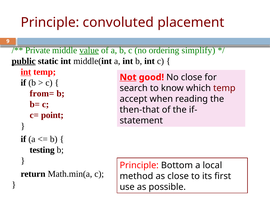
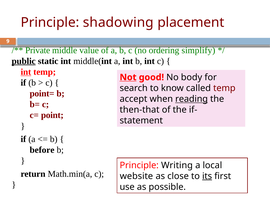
convoluted: convoluted -> shadowing (118, 22)
value underline: present -> none (89, 50)
No close: close -> body (192, 77)
which: which -> called (198, 88)
from=: from= -> point= (42, 93)
reading underline: none -> present (192, 99)
testing: testing -> before (42, 150)
Bottom: Bottom -> Writing (177, 165)
method: method -> website (136, 176)
its underline: none -> present (207, 176)
